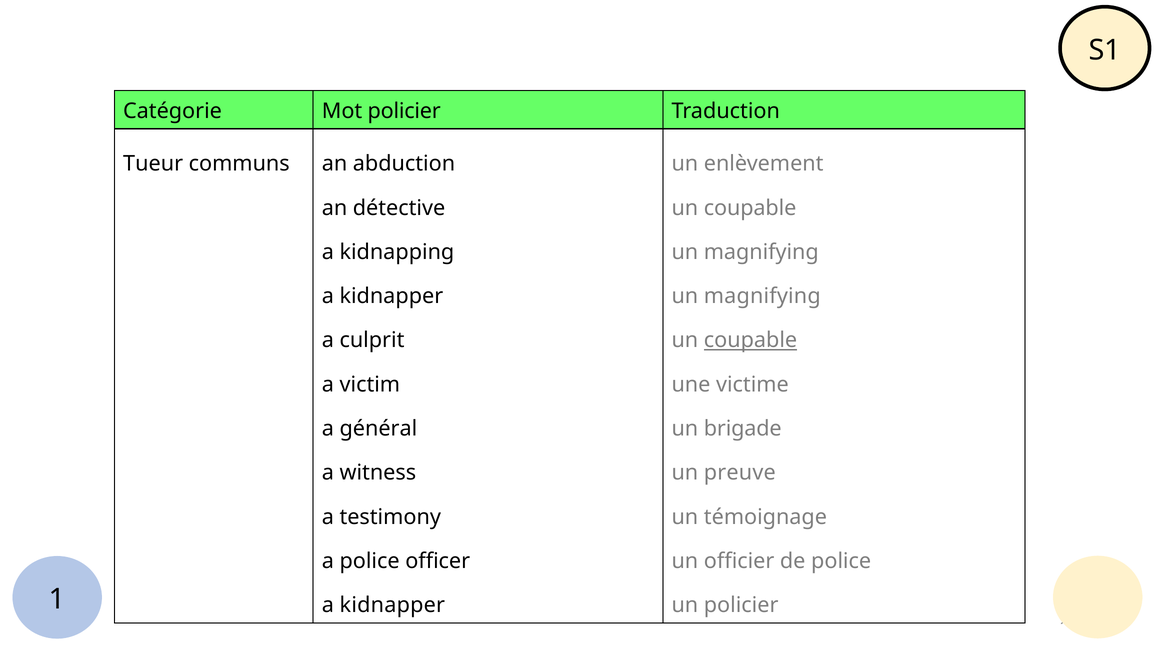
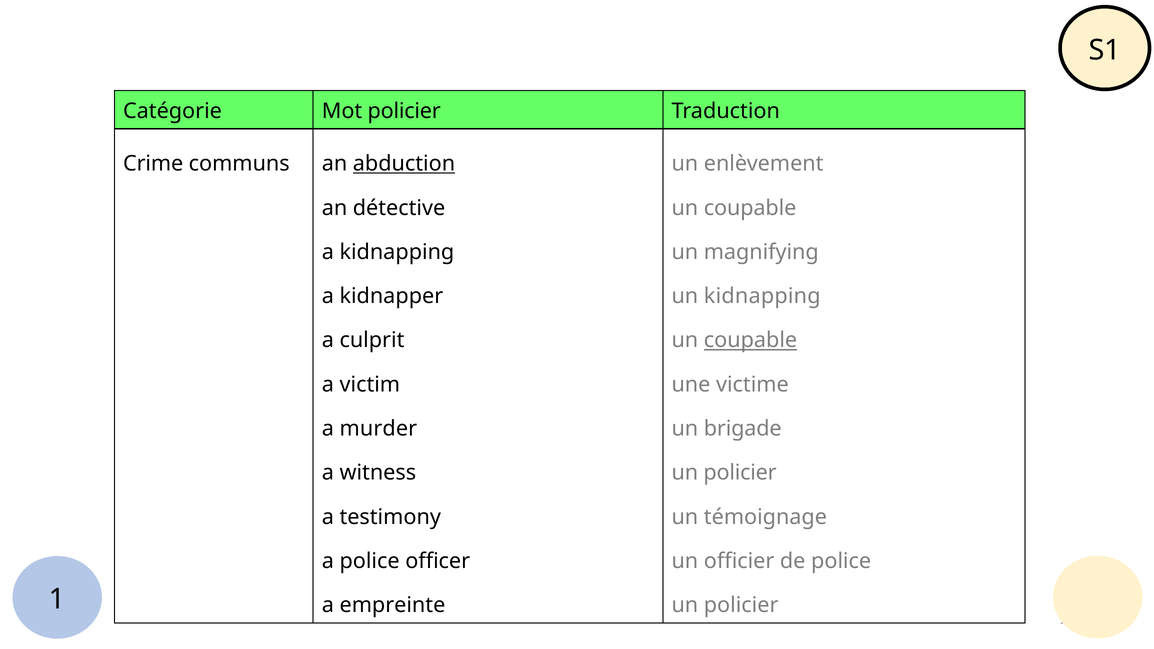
Tueur: Tueur -> Crime (153, 164)
abduction underline: none -> present (404, 164)
magnifying: magnifying -> kidnapping (762, 296)
général: général -> murder (378, 429)
preuve: preuve -> policier (740, 473)
kidnapper: kidnapper -> empreinte (392, 605)
